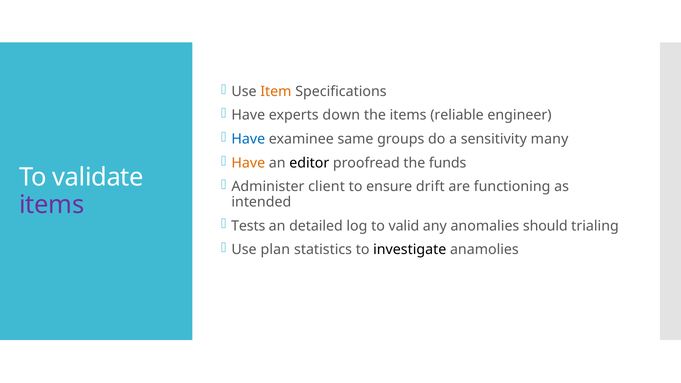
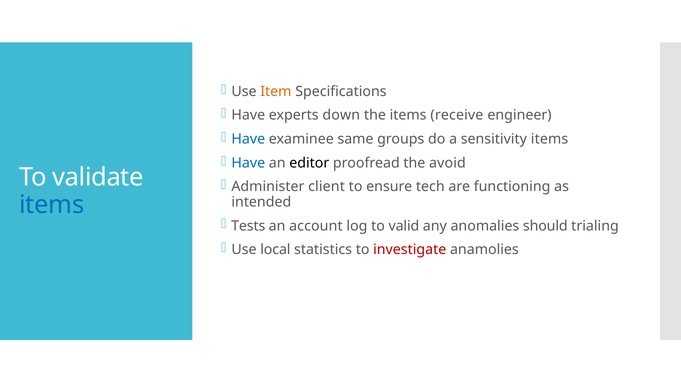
reliable: reliable -> receive (457, 115)
sensitivity many: many -> items (550, 139)
Have colour: orange -> blue (248, 163)
funds: funds -> avoid (447, 163)
drift: drift -> tech (430, 187)
items colour: purple -> blue (52, 205)
detailed: detailed -> account (316, 226)
plan: plan -> local (275, 250)
investigate colour: black -> red (410, 250)
